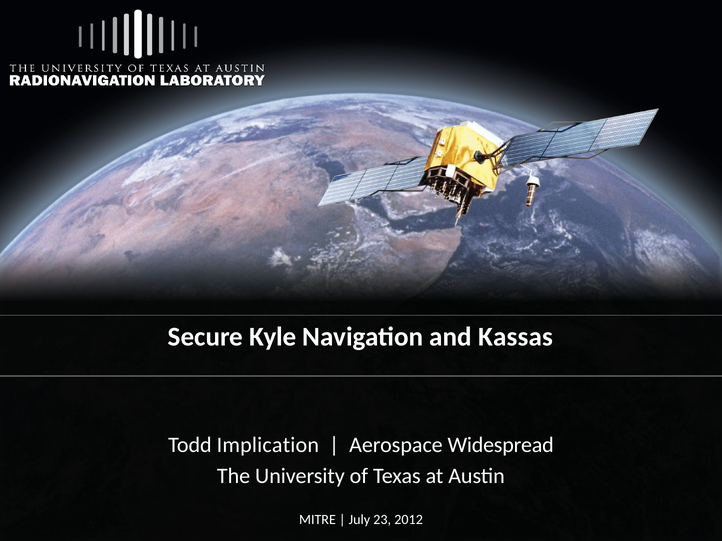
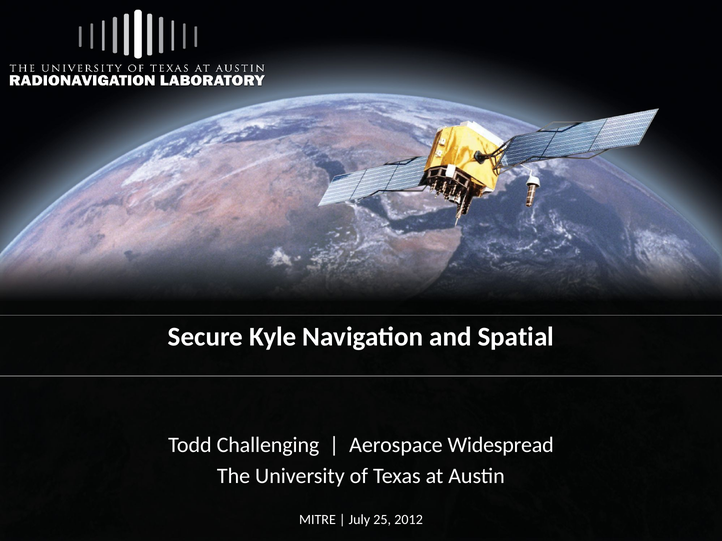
Kassas: Kassas -> Spatial (516, 337)
Implication: Implication -> Challenging (268, 446)
23: 23 -> 25 (382, 520)
